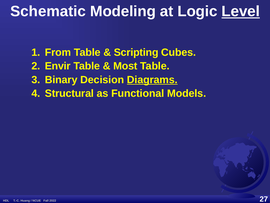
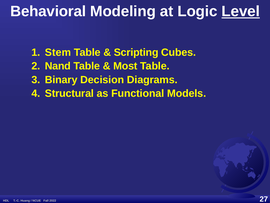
Schematic: Schematic -> Behavioral (48, 11)
From: From -> Stem (58, 52)
Envir: Envir -> Nand (58, 66)
Diagrams underline: present -> none (152, 80)
